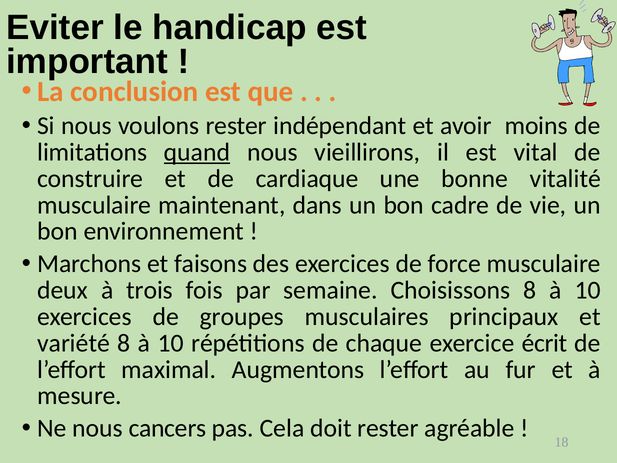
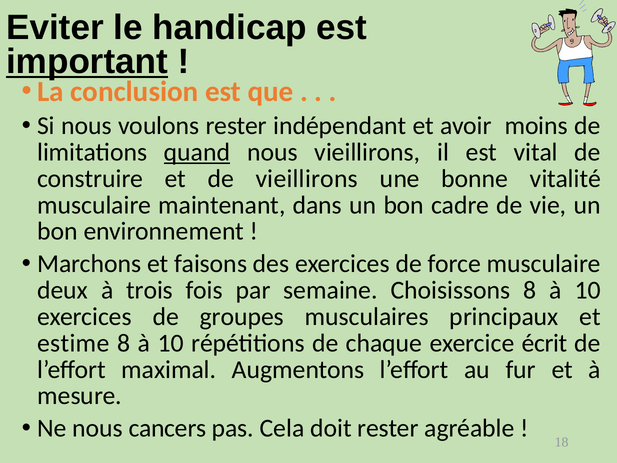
important underline: none -> present (87, 62)
de cardiaque: cardiaque -> vieillirons (307, 179)
variété: variété -> estime (73, 343)
